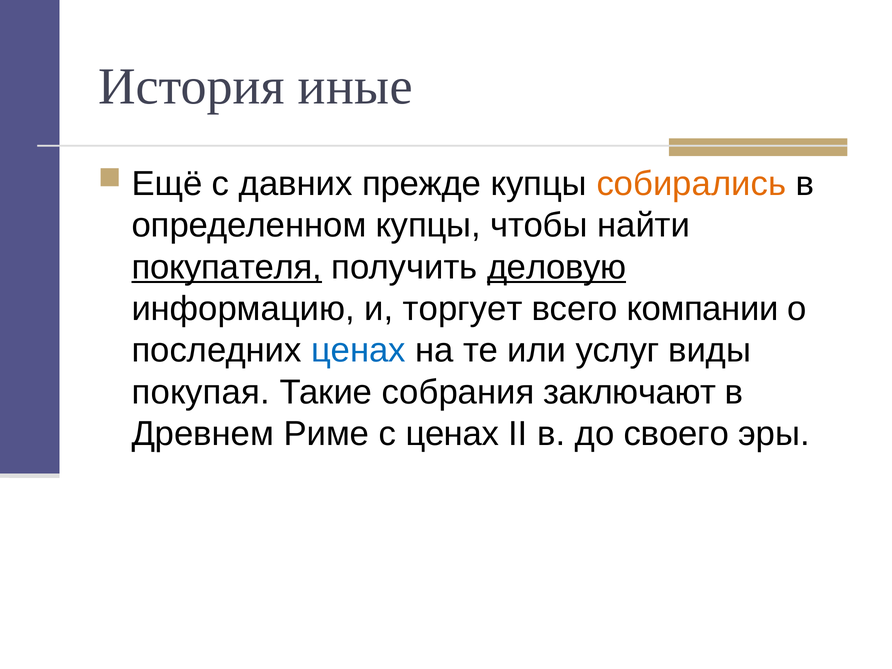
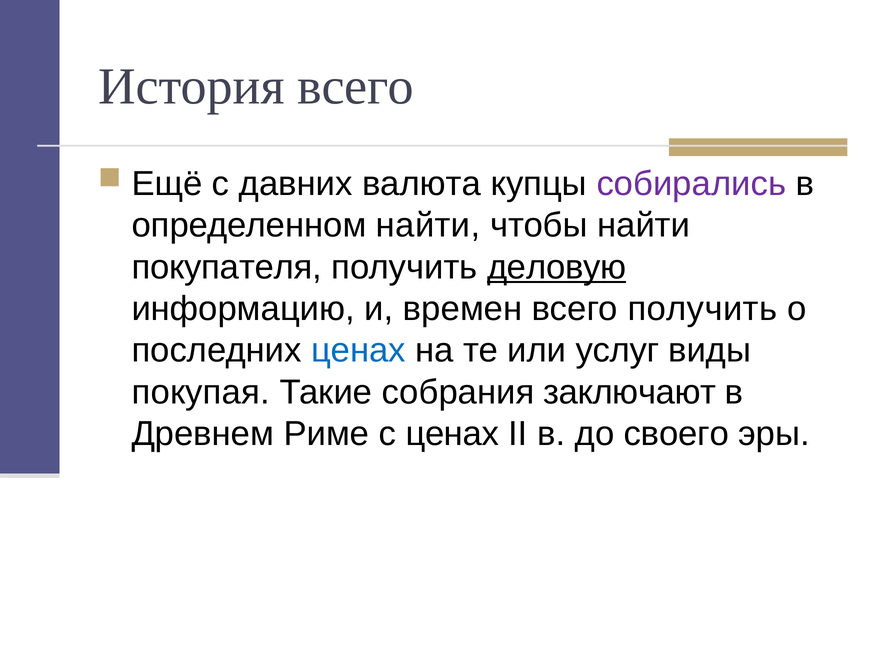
История иные: иные -> всего (356, 86)
прежде: прежде -> валюта (422, 184)
собирались colour: orange -> purple (691, 184)
определенном купцы: купцы -> найти (428, 225)
покупателя underline: present -> none (227, 267)
торгует: торгует -> времен (463, 309)
всего компании: компании -> получить (702, 309)
